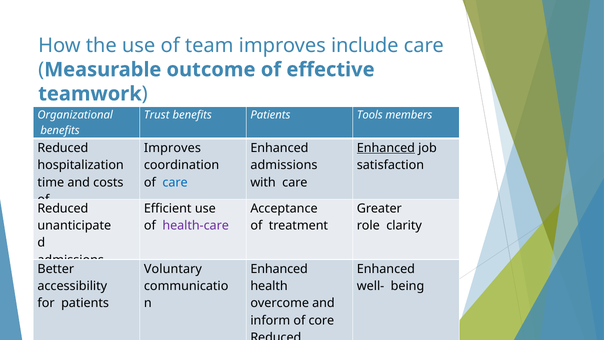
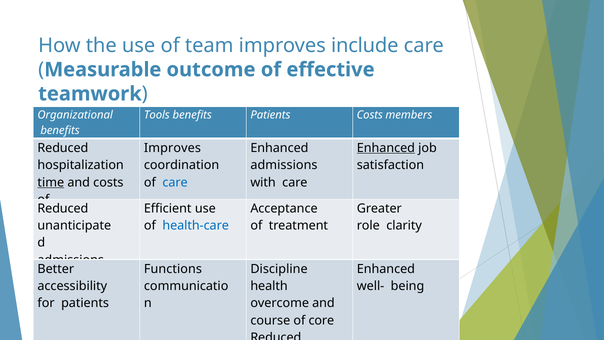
Trust: Trust -> Tools (157, 115)
Patients Tools: Tools -> Costs (370, 115)
time underline: none -> present (51, 182)
health-care colour: purple -> blue (196, 225)
Voluntary: Voluntary -> Functions (173, 269)
Enhanced: Enhanced -> Discipline (279, 269)
inform: inform -> course (270, 320)
